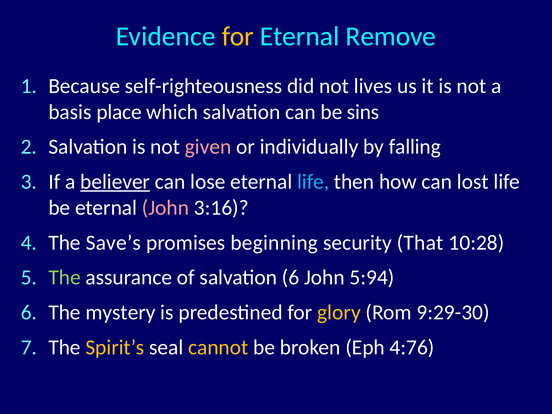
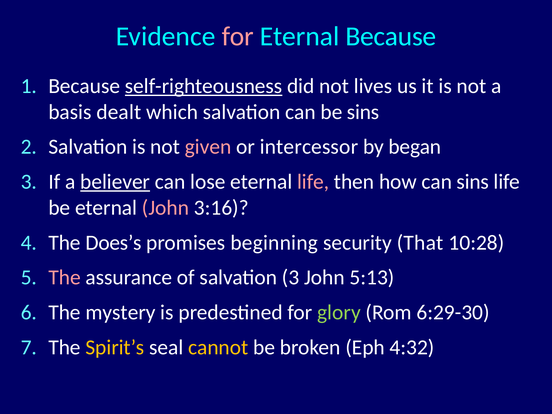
for colour: yellow -> pink (238, 36)
Eternal Remove: Remove -> Because (391, 36)
self-righteousness underline: none -> present (204, 86)
place: place -> dealt (119, 112)
individually: individually -> intercessor (309, 147)
falling: falling -> began (415, 147)
life colour: light blue -> pink (313, 182)
can lost: lost -> sins (473, 182)
Save’s: Save’s -> Does’s (114, 243)
The colour: light green -> pink (65, 278)
salvation 6: 6 -> 3 (291, 278)
5:94: 5:94 -> 5:13 (372, 278)
glory colour: yellow -> light green (339, 313)
9:29-30: 9:29-30 -> 6:29-30 (453, 313)
4:76: 4:76 -> 4:32 (412, 347)
